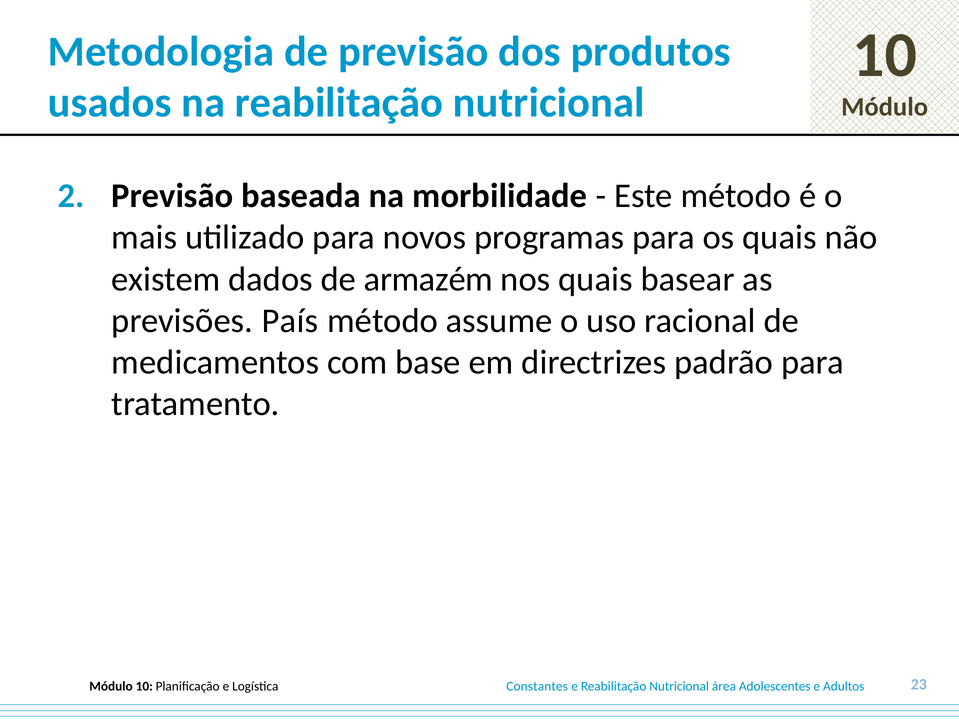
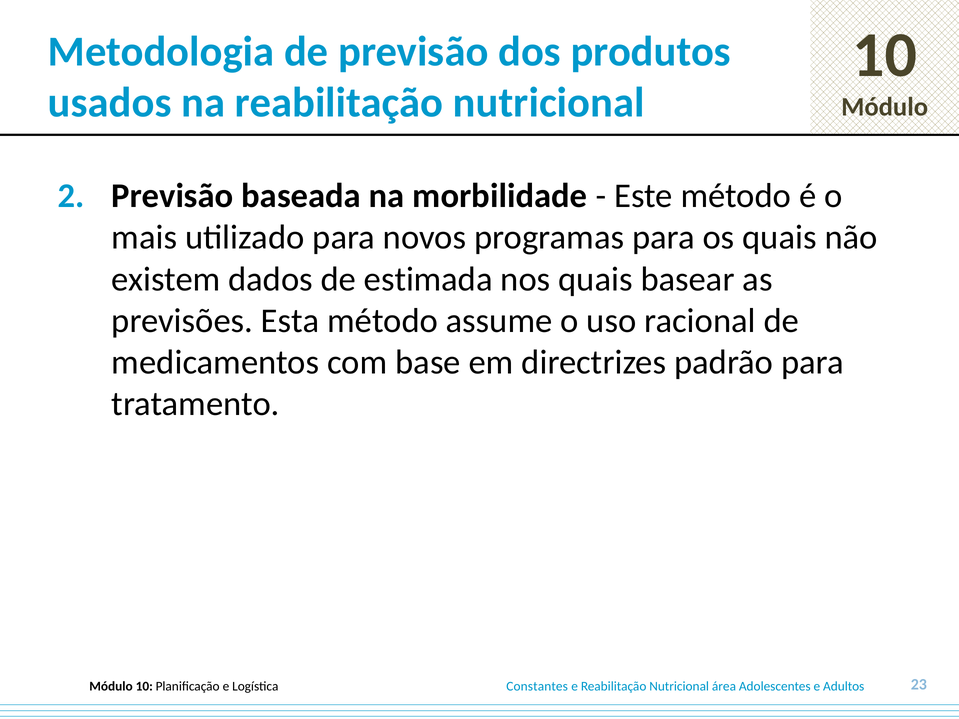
armazém: armazém -> estimada (428, 279)
País: País -> Esta (290, 321)
